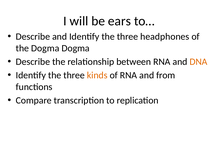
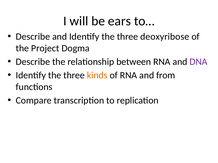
headphones: headphones -> deoxyribose (165, 37)
the Dogma: Dogma -> Project (45, 48)
DNA colour: orange -> purple (199, 62)
